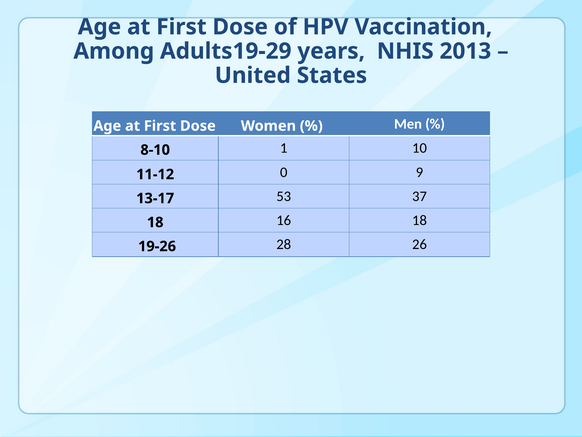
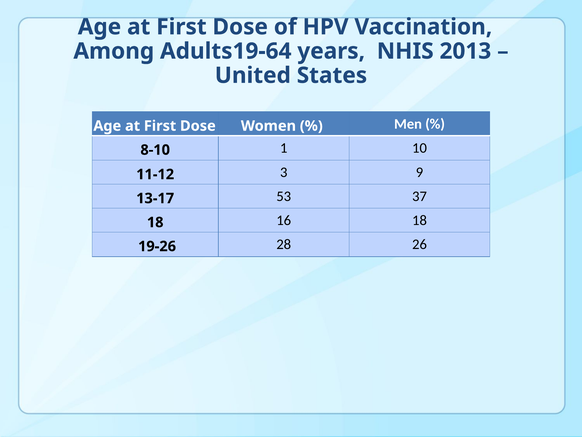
Adults19-29: Adults19-29 -> Adults19-64 (226, 51)
0: 0 -> 3 (284, 172)
